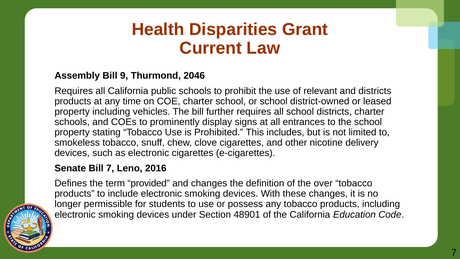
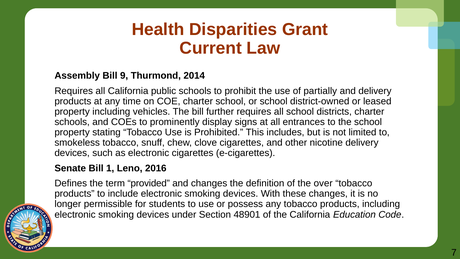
2046: 2046 -> 2014 (194, 76)
relevant: relevant -> partially (320, 91)
and districts: districts -> delivery (375, 91)
Bill 7: 7 -> 1 (110, 168)
